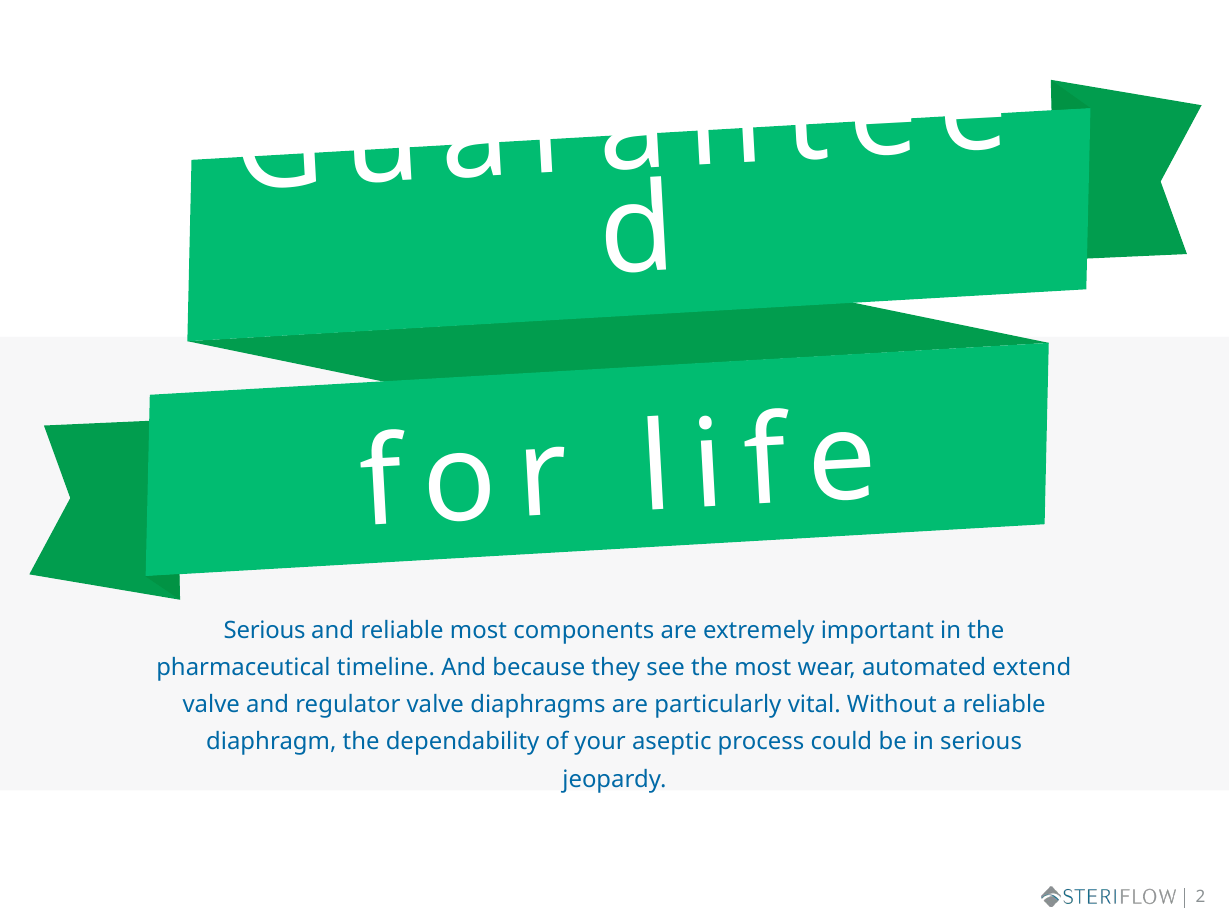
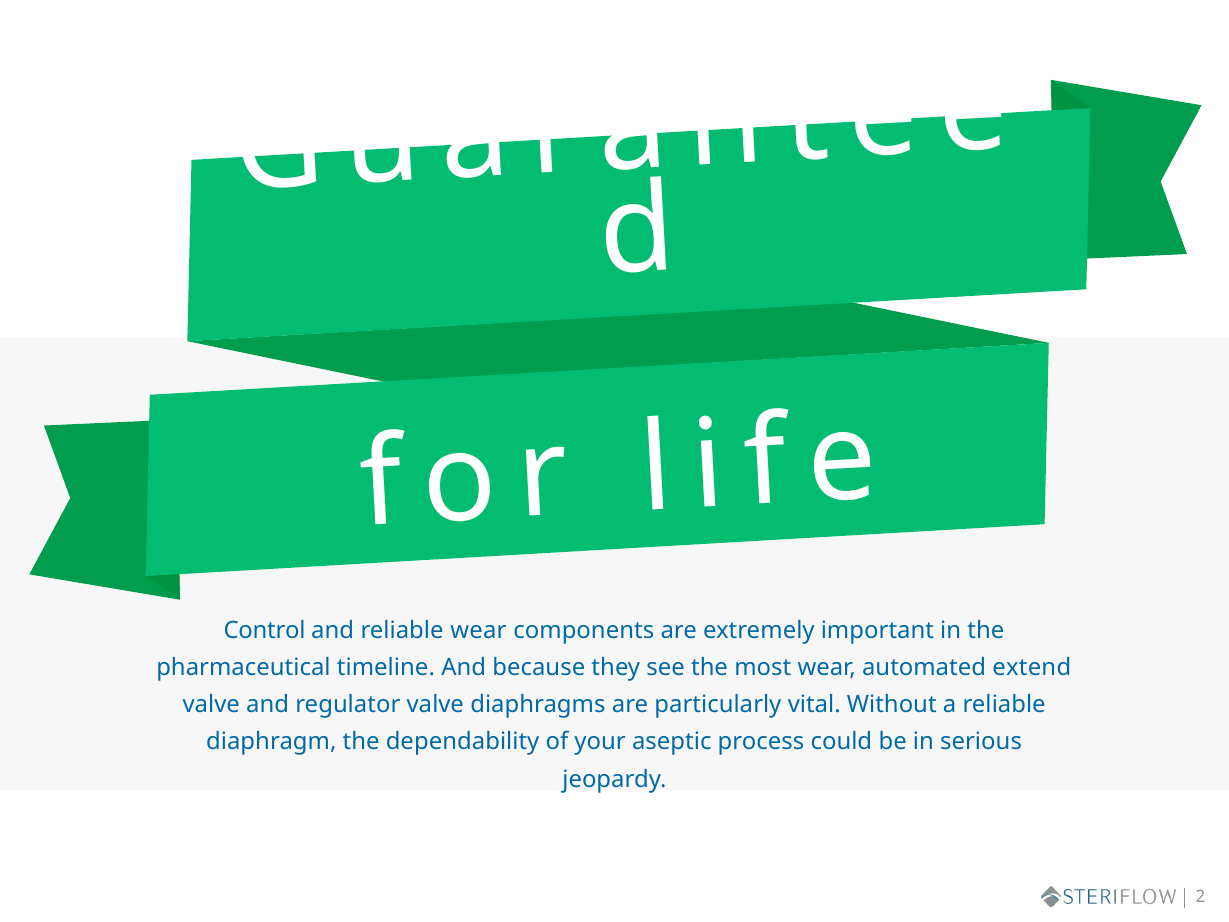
Serious: Serious -> Control (265, 630)
reliable most: most -> wear (478, 630)
